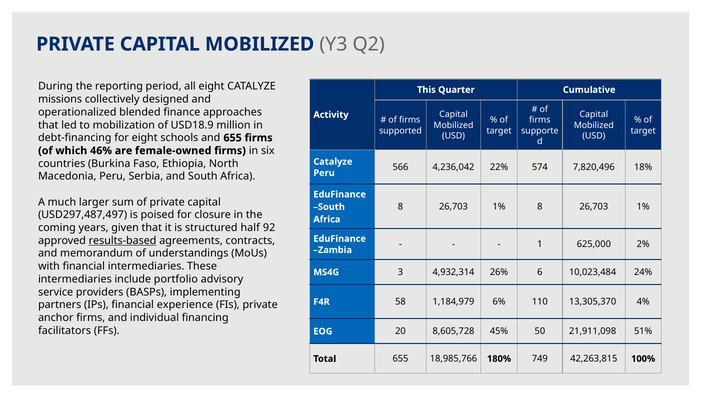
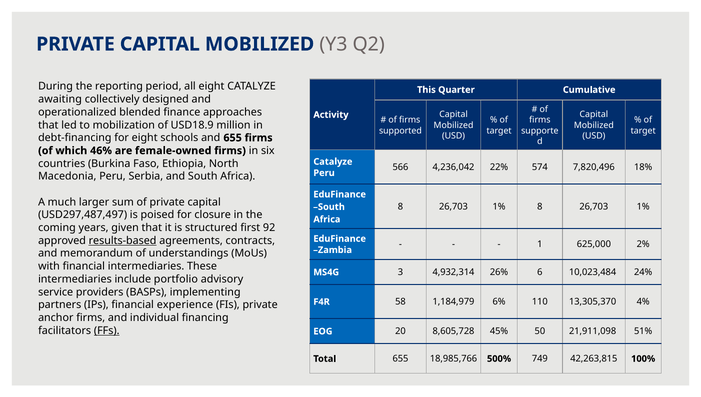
missions: missions -> awaiting (60, 99)
half: half -> first (250, 228)
FFs underline: none -> present (107, 331)
180%: 180% -> 500% (499, 359)
